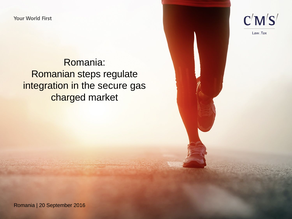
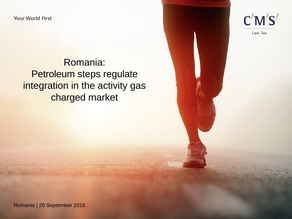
Romanian: Romanian -> Petroleum (53, 74)
secure: secure -> activity (113, 86)
